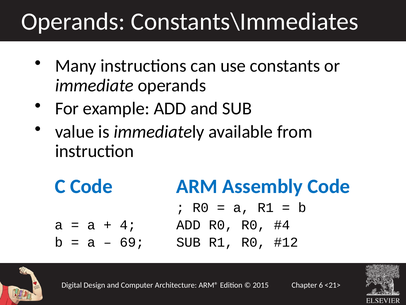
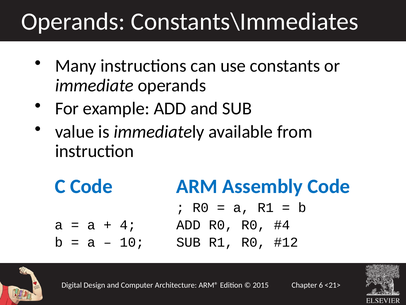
69: 69 -> 10 (132, 242)
